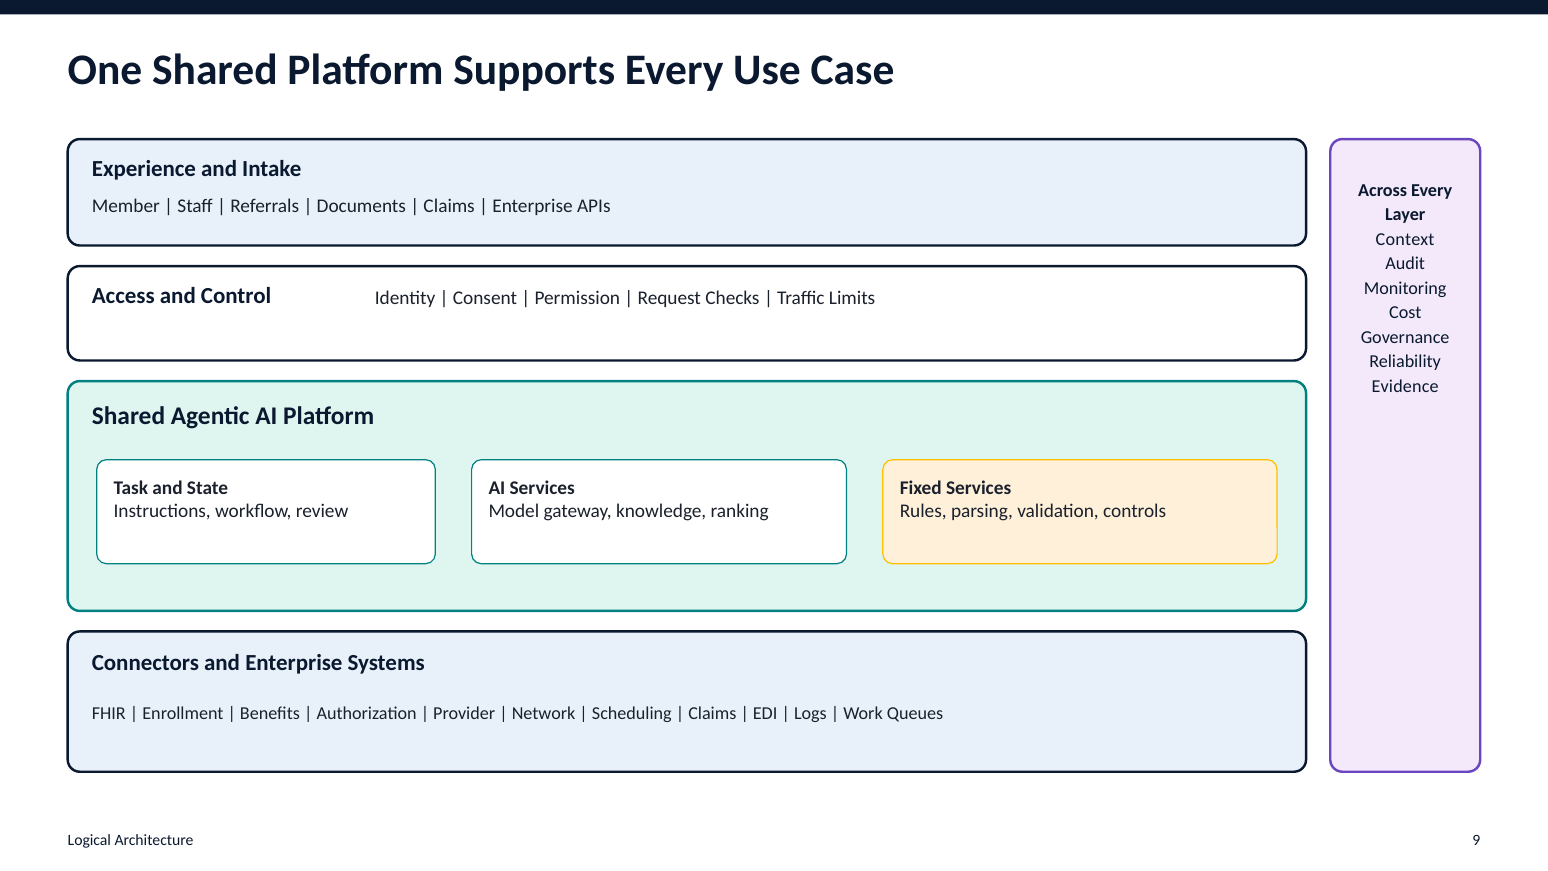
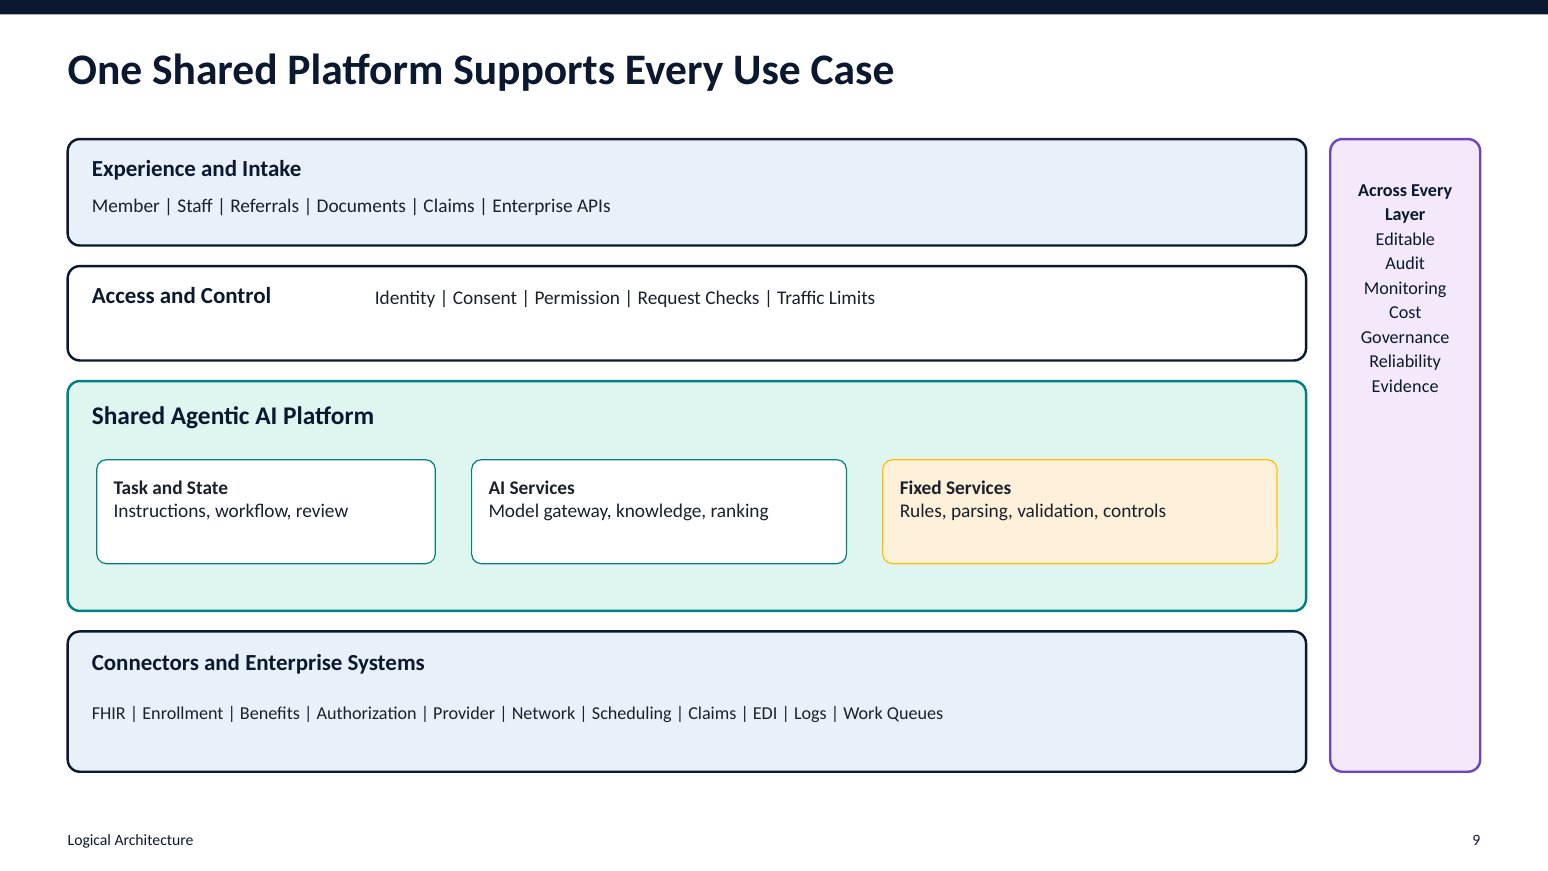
Context: Context -> Editable (1405, 239)
